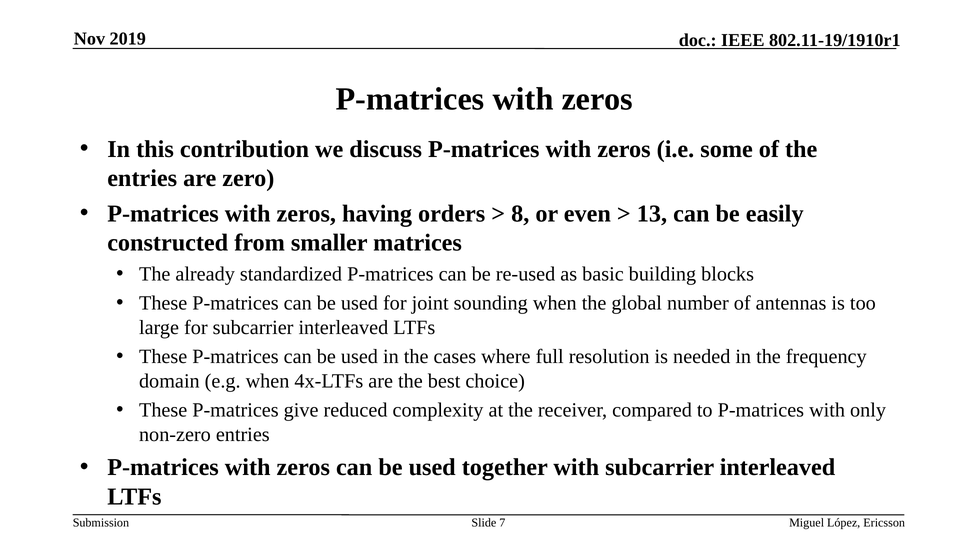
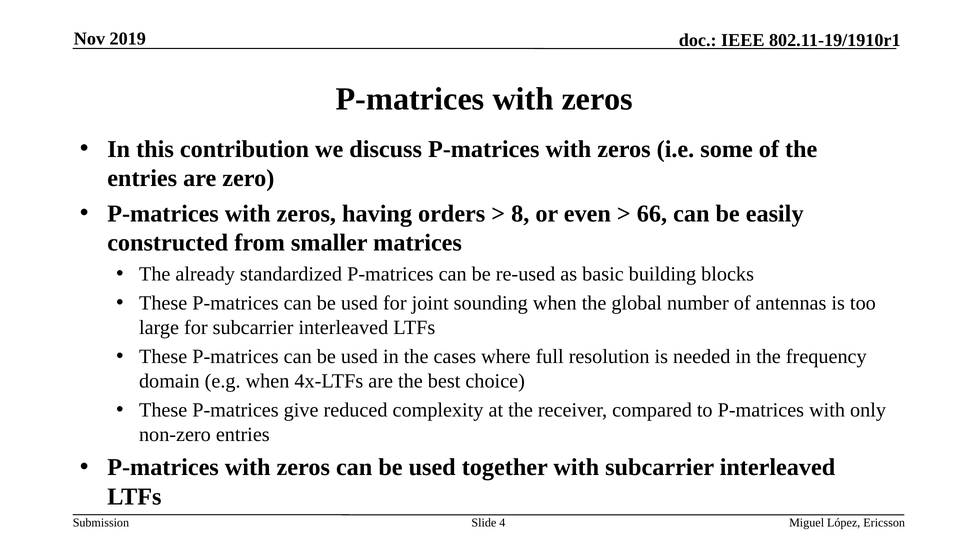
13: 13 -> 66 (652, 214)
7: 7 -> 4 (502, 523)
